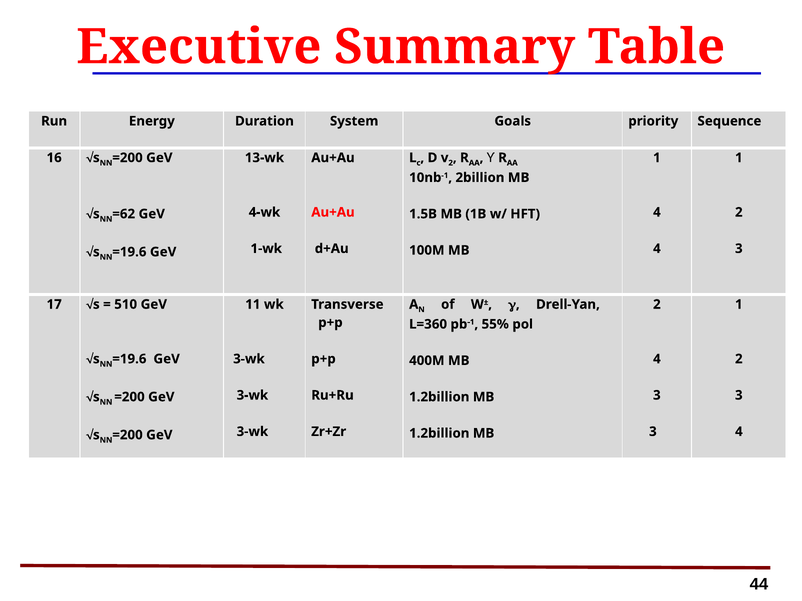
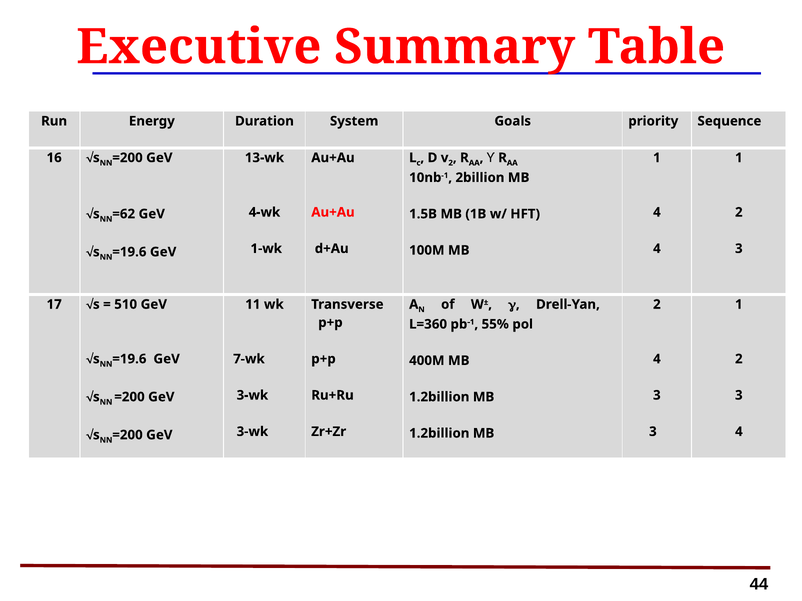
3-wk: 3-wk -> 7-wk (249, 359)
